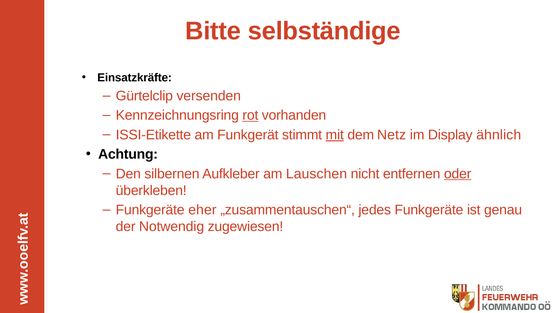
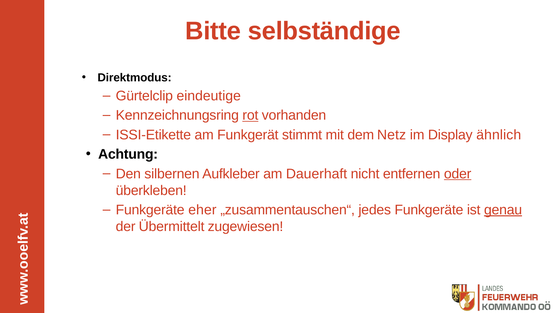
Einsatzkräfte: Einsatzkräfte -> Direktmodus (135, 78)
versenden: versenden -> eindeutige (209, 96)
mit underline: present -> none (335, 135)
Lauschen: Lauschen -> Dauerhaft (317, 174)
genau underline: none -> present (503, 210)
Notwendig: Notwendig -> Übermittelt (172, 226)
